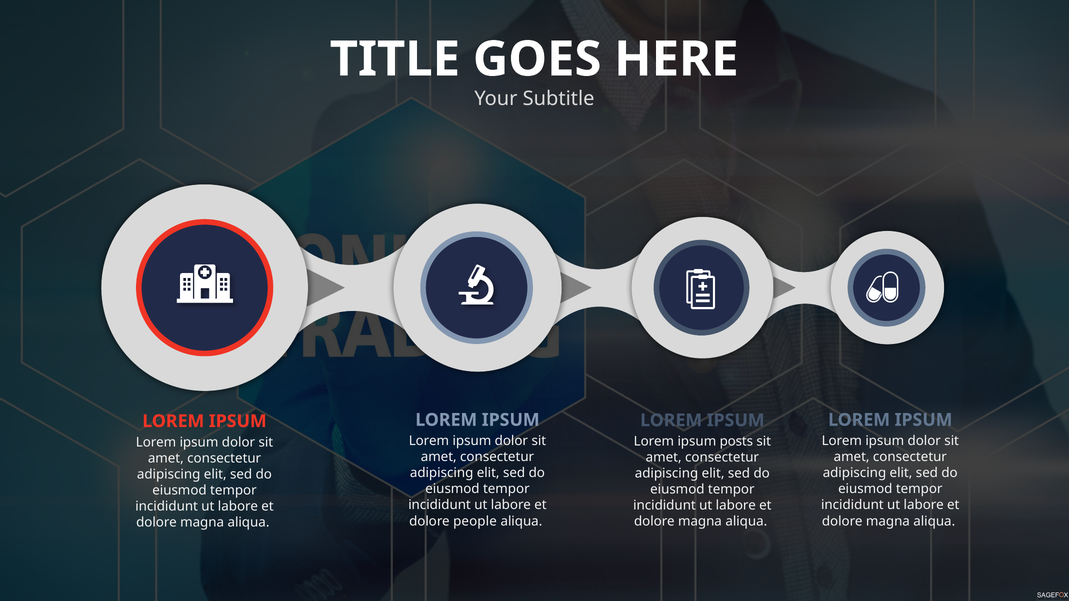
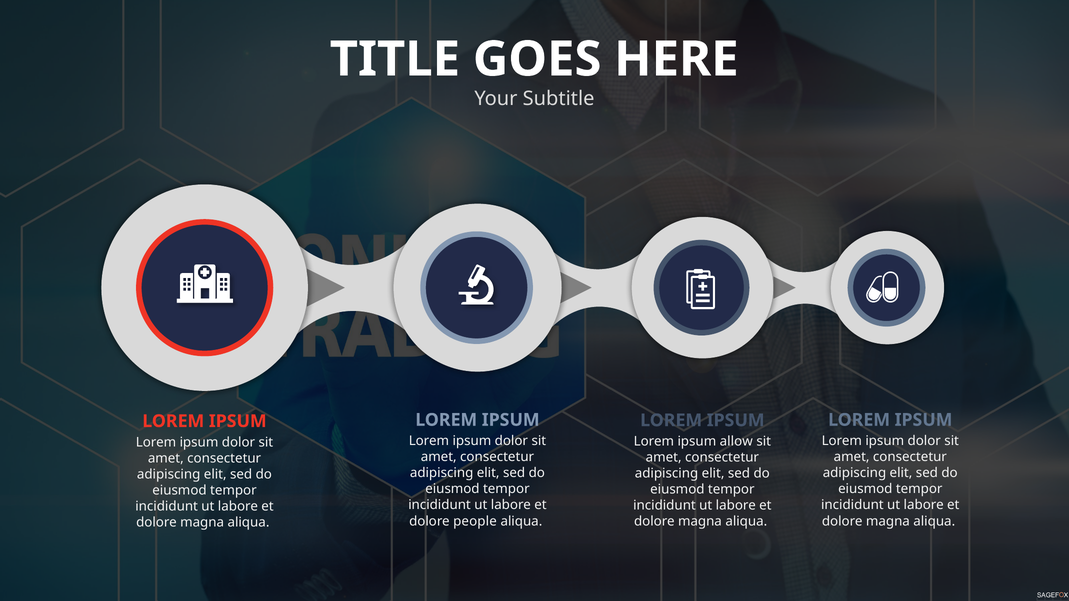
posts: posts -> allow (736, 442)
